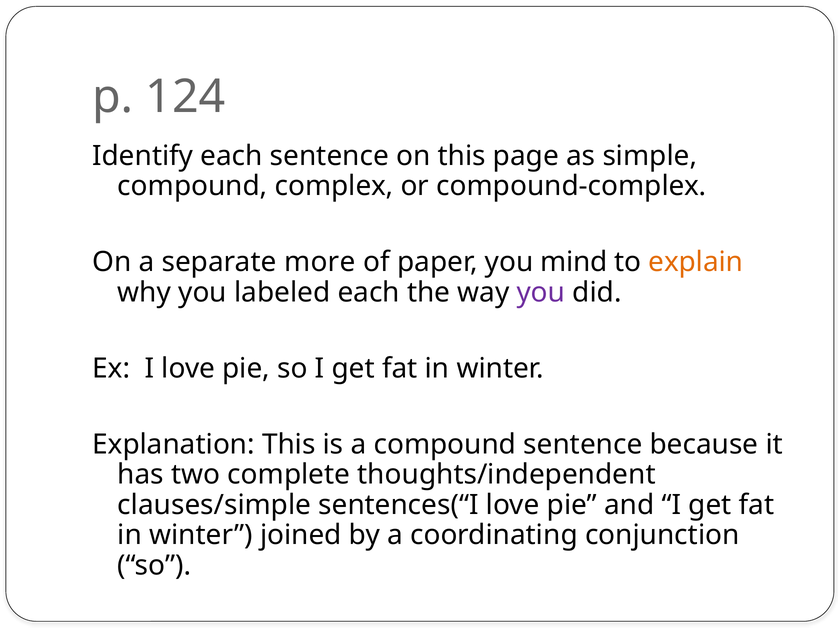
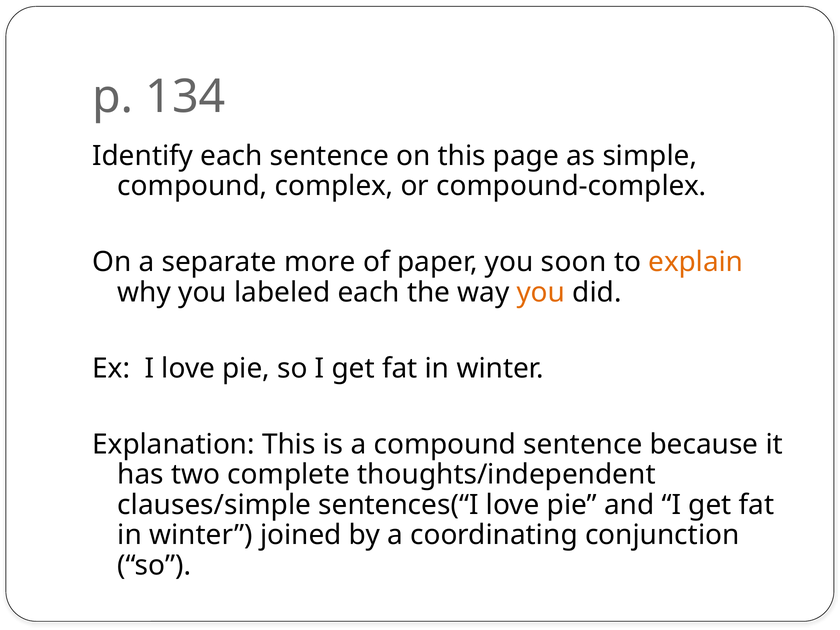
124: 124 -> 134 (185, 97)
mind: mind -> soon (574, 262)
you colour: purple -> orange (541, 292)
